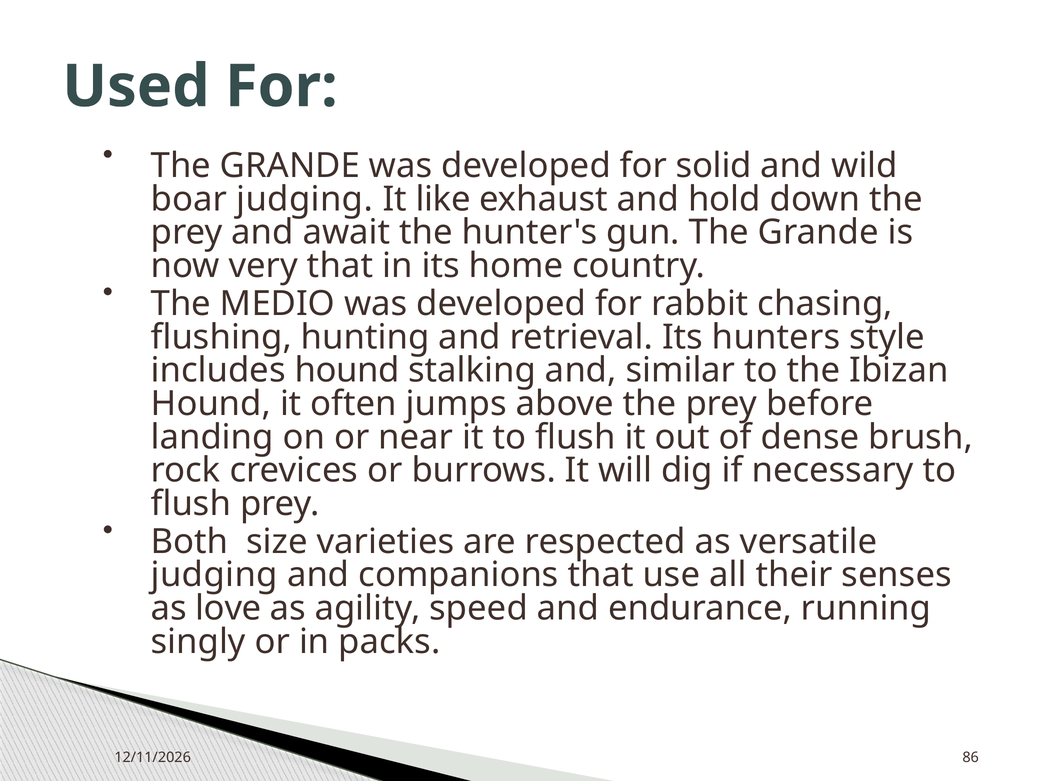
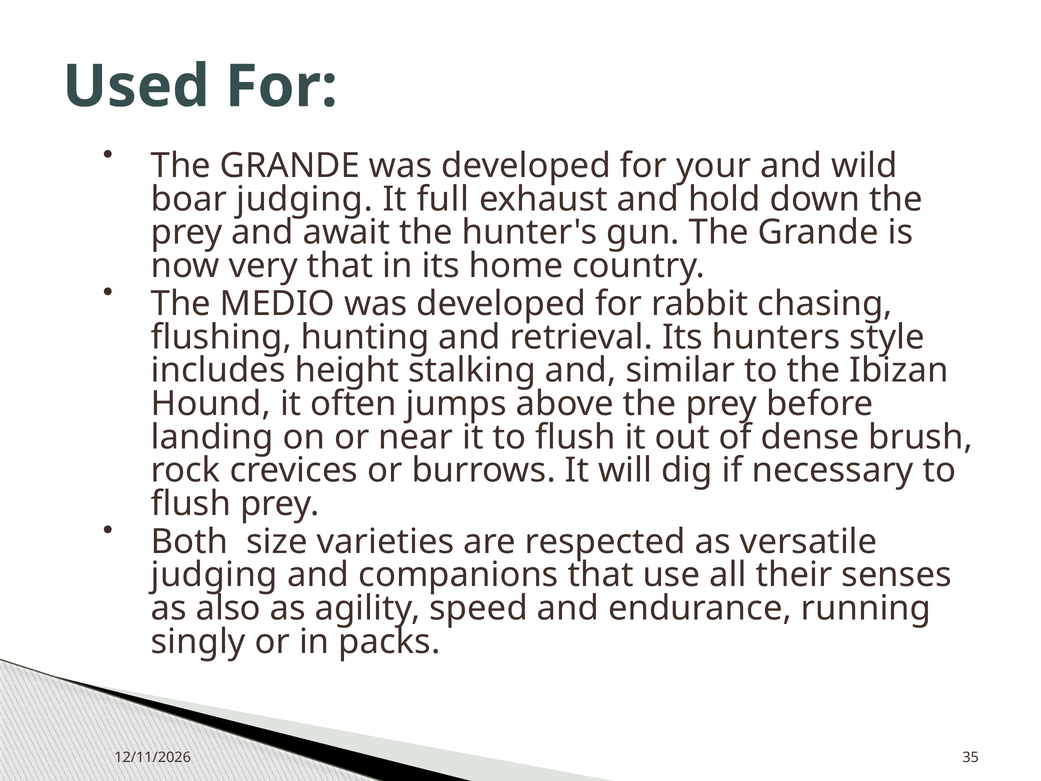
solid: solid -> your (714, 166)
like: like -> full (443, 199)
includes hound: hound -> height (347, 370)
love: love -> also (228, 608)
86: 86 -> 35 (971, 757)
